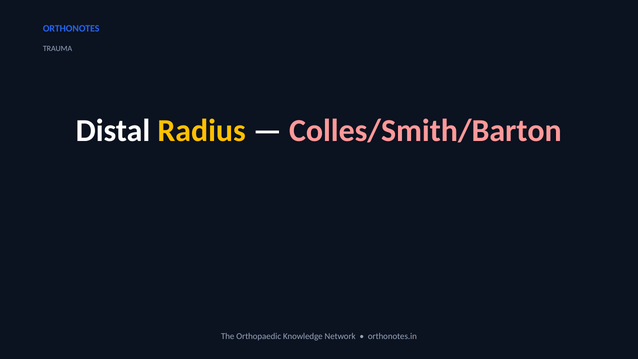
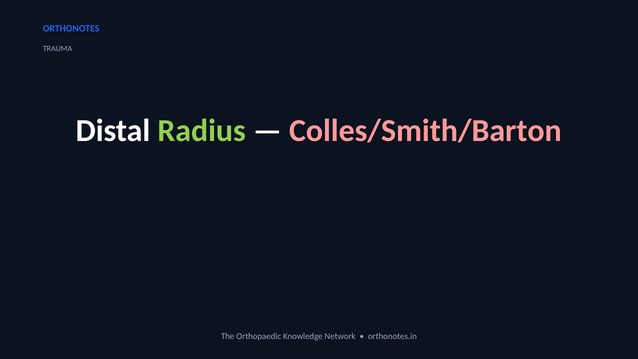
Radius colour: yellow -> light green (202, 131)
